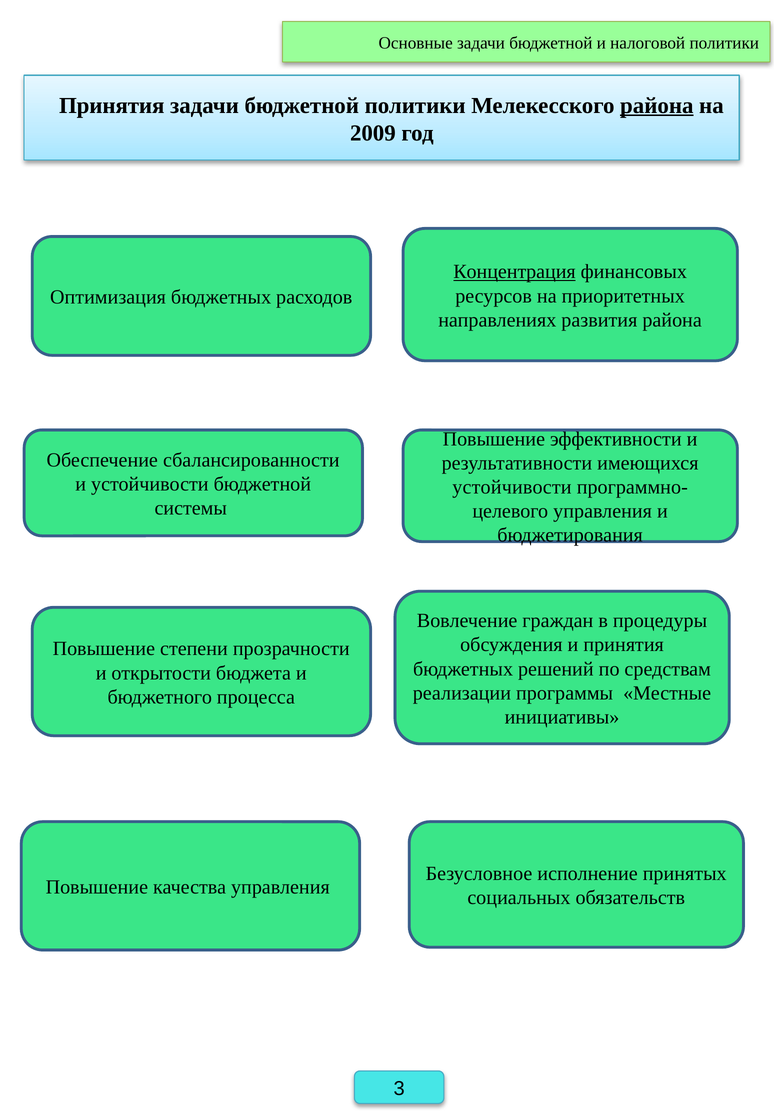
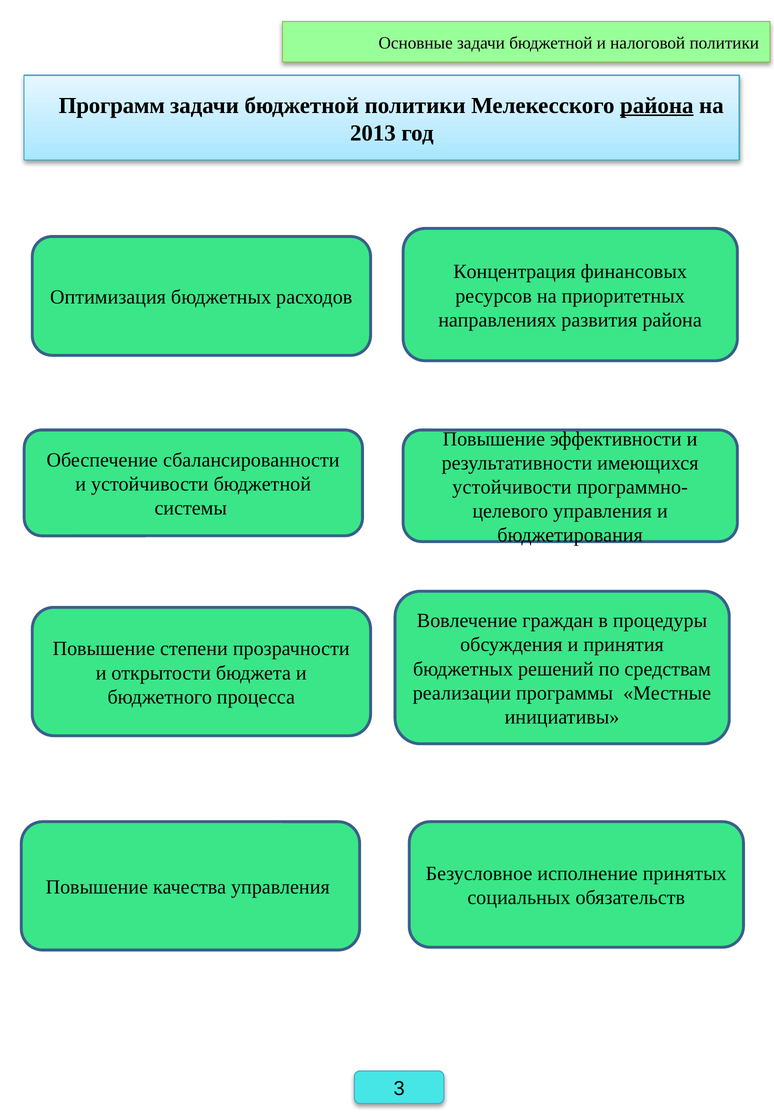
Принятия: Принятия -> Программ (112, 106)
2009: 2009 -> 2013 (373, 133)
Концентрация underline: present -> none (514, 272)
